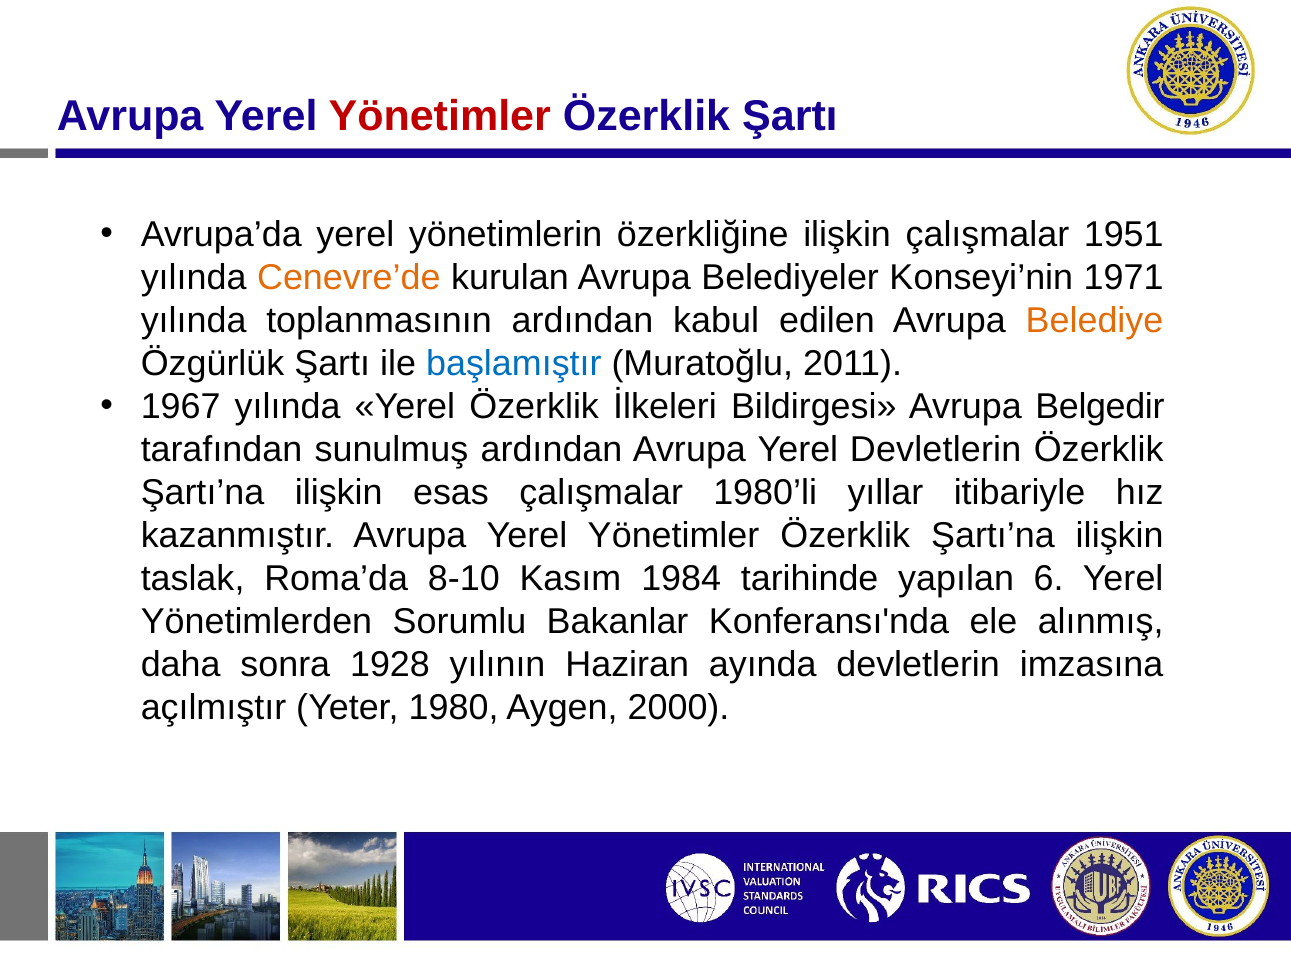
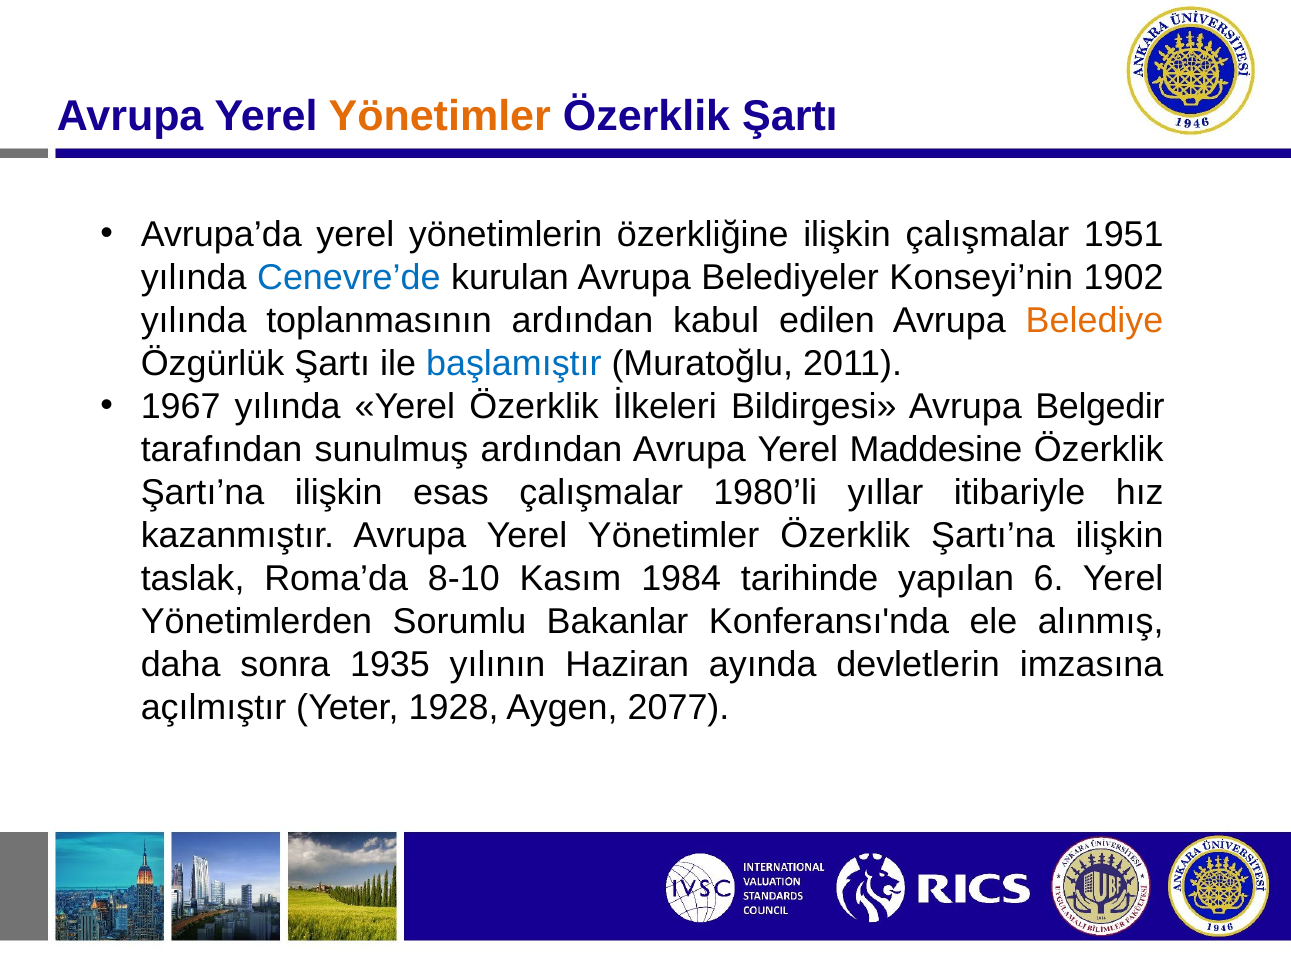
Yönetimler colour: red -> orange (440, 116)
Cenevre’de colour: orange -> blue (349, 278)
1971: 1971 -> 1902 (1124, 278)
Yerel Devletlerin: Devletlerin -> Maddesine (936, 450)
1928: 1928 -> 1935 (390, 665)
1980: 1980 -> 1928 (454, 708)
2000: 2000 -> 2077 (679, 708)
